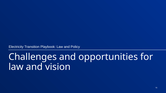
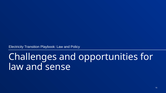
vision: vision -> sense (58, 67)
